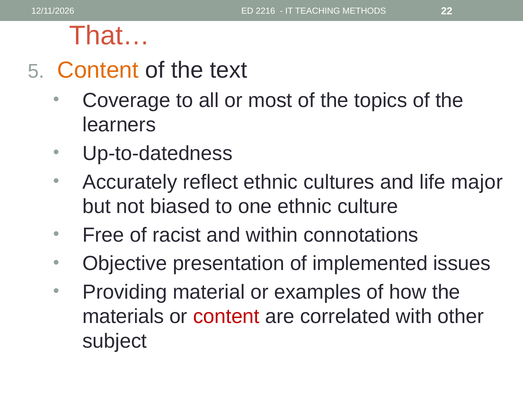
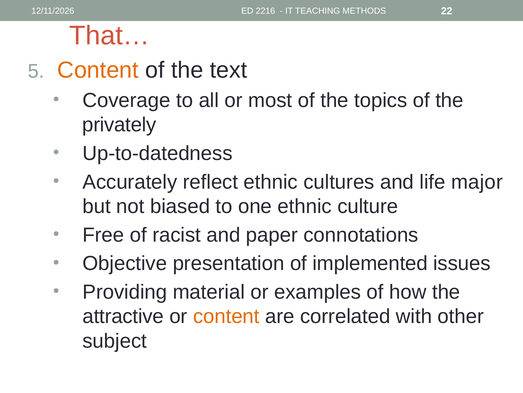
learners: learners -> privately (119, 125)
within: within -> paper (272, 235)
materials: materials -> attractive (123, 316)
content colour: red -> orange (226, 316)
